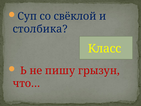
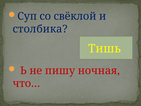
Класс: Класс -> Тишь (104, 49)
грызун: грызун -> ночная (99, 71)
